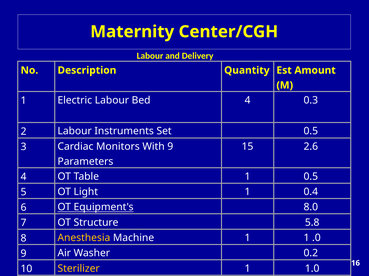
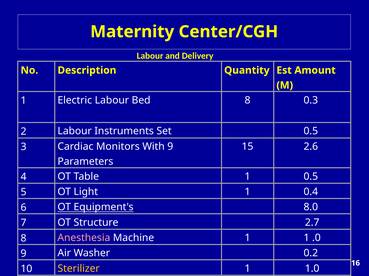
Bed 4: 4 -> 8 (248, 100)
5.8: 5.8 -> 2.7 (312, 223)
Anesthesia colour: yellow -> pink (84, 238)
